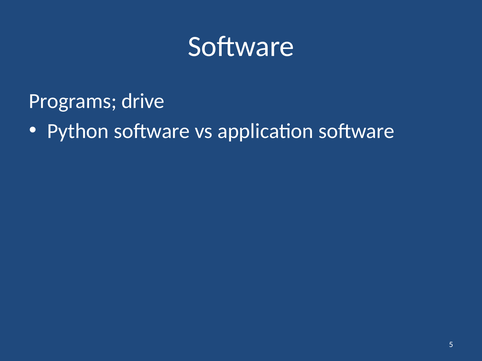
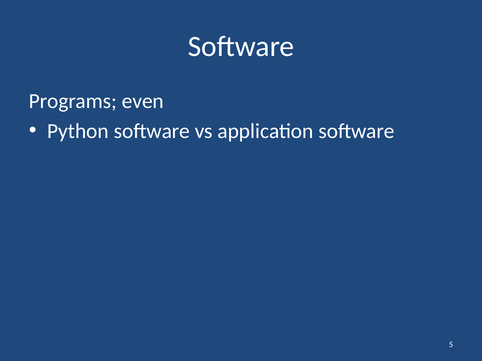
drive: drive -> even (143, 101)
